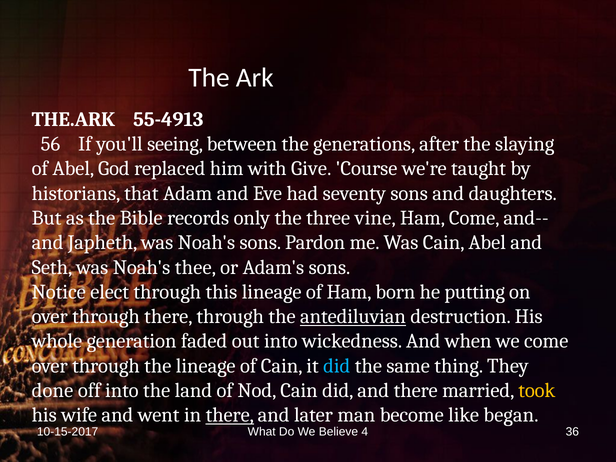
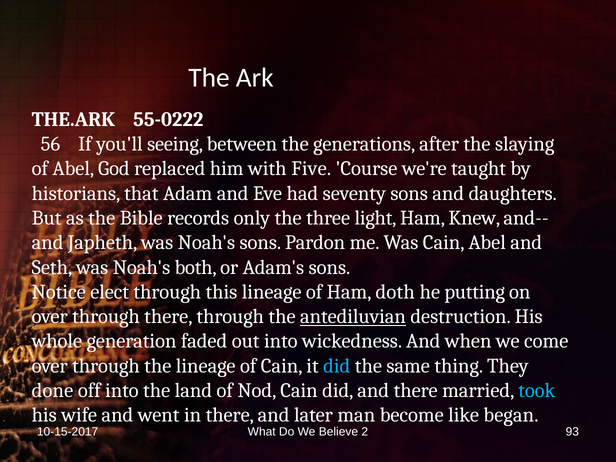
55-4913: 55-4913 -> 55-0222 (168, 119)
Give: Give -> Five (311, 169)
vine: vine -> light (375, 218)
Ham Come: Come -> Knew (474, 218)
thee: thee -> both (196, 267)
born: born -> doth (395, 292)
took colour: yellow -> light blue (537, 390)
there underline: present -> none (230, 415)
4: 4 -> 2 (365, 432)
36: 36 -> 93 (572, 432)
